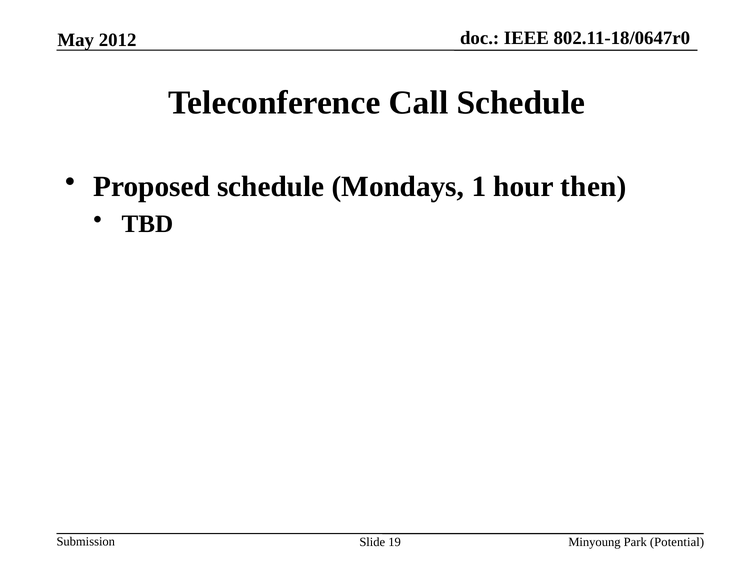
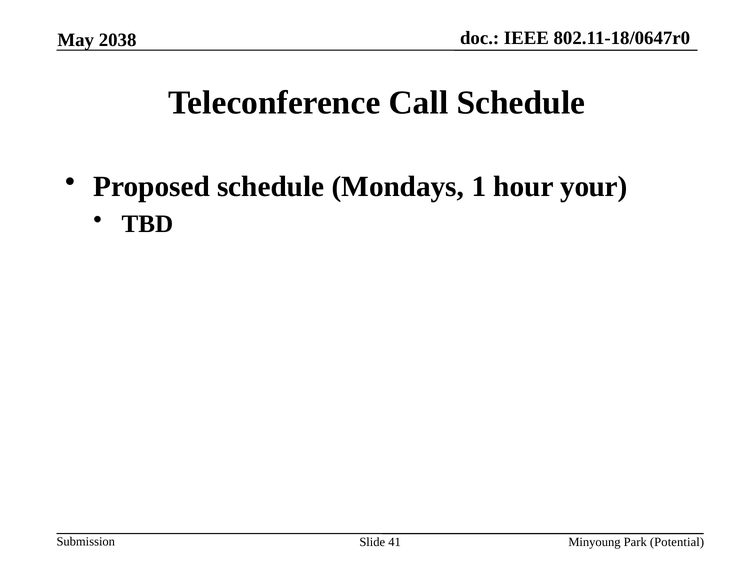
2012: 2012 -> 2038 (118, 40)
then: then -> your (594, 187)
19: 19 -> 41 (395, 542)
